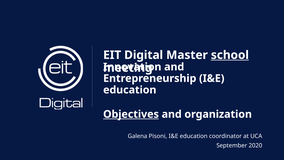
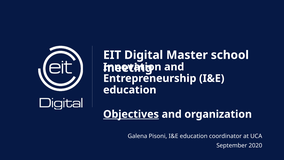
school underline: present -> none (230, 55)
